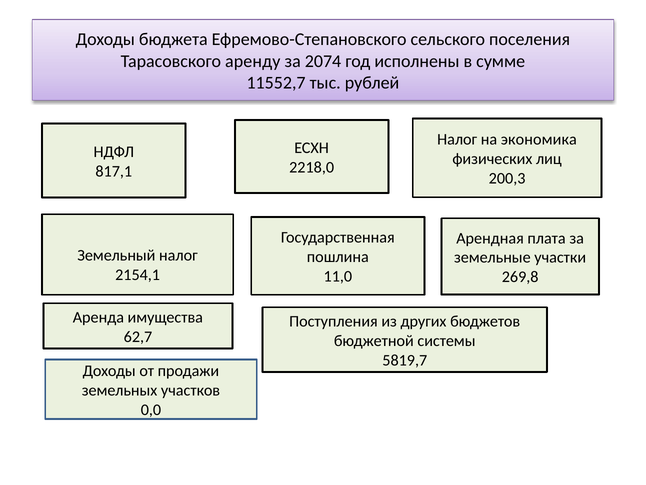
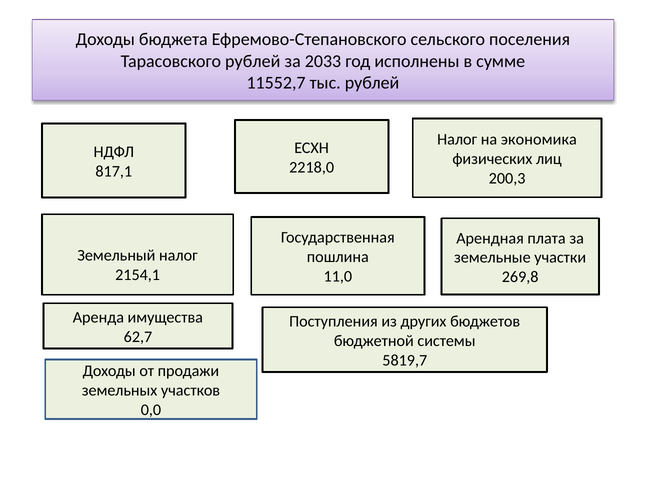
Тарасовского аренду: аренду -> рублей (253, 61)
2074: 2074 -> 2033 (323, 61)
